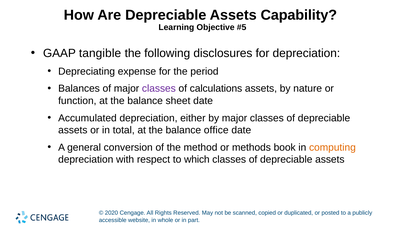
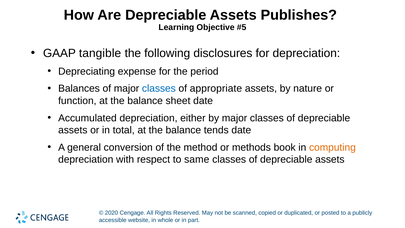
Capability: Capability -> Publishes (299, 15)
classes colour: purple -> blue (159, 89)
calculations: calculations -> appropriate (216, 89)
office: office -> tends (216, 130)
which: which -> same (197, 159)
